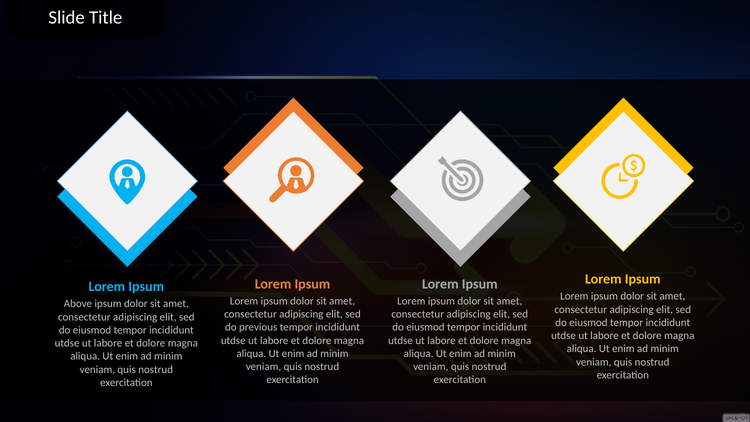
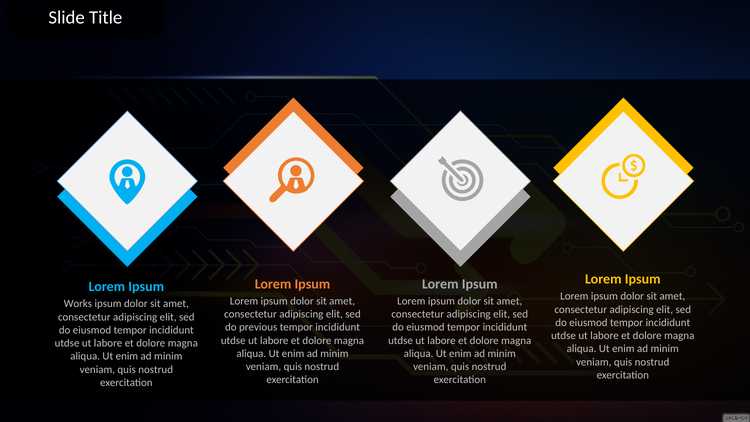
Above: Above -> Works (78, 304)
